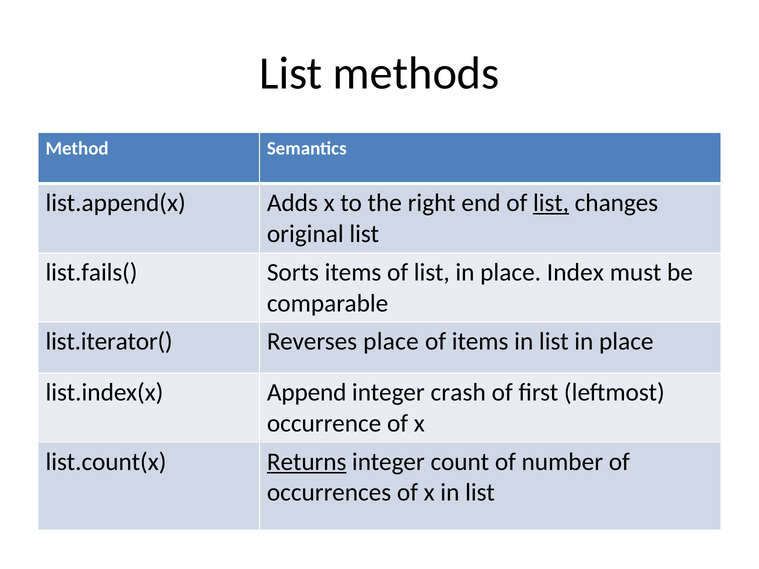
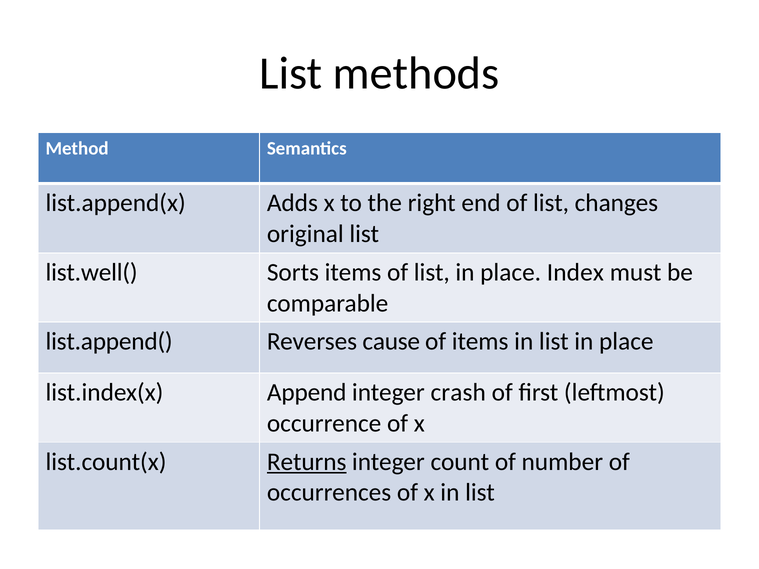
list underline: present -> none (551, 203)
list.fails(: list.fails( -> list.well( (92, 272)
list.iterator(: list.iterator( -> list.append( (109, 342)
Reverses place: place -> cause (391, 342)
